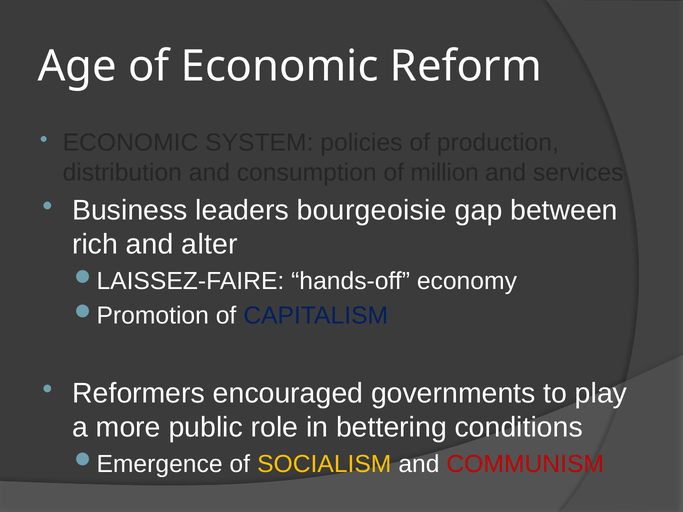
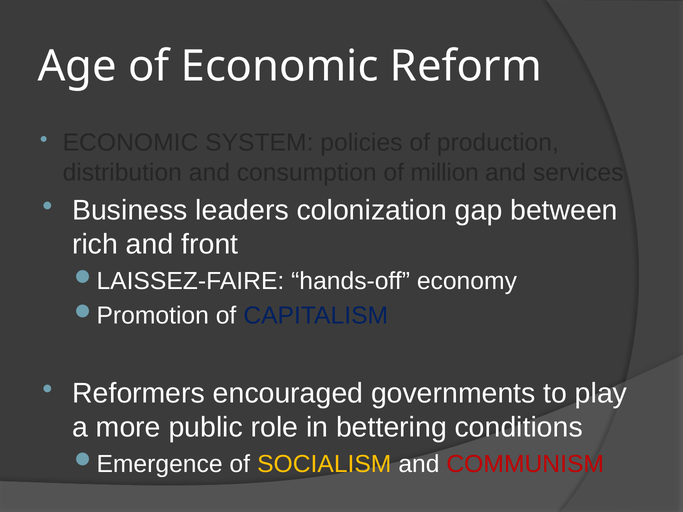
bourgeoisie: bourgeoisie -> colonization (372, 210)
alter: alter -> front (210, 245)
